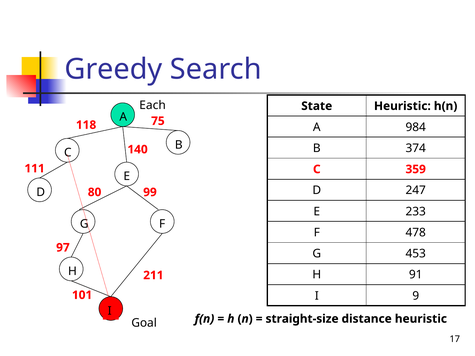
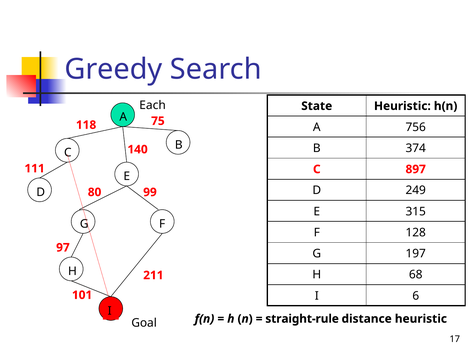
984: 984 -> 756 (416, 127)
359: 359 -> 897 (416, 169)
247: 247 -> 249 (416, 190)
233: 233 -> 315 (416, 212)
478: 478 -> 128 (416, 233)
453: 453 -> 197 (416, 254)
91: 91 -> 68 (416, 275)
9: 9 -> 6 (416, 296)
straight-size: straight-size -> straight-rule (302, 319)
